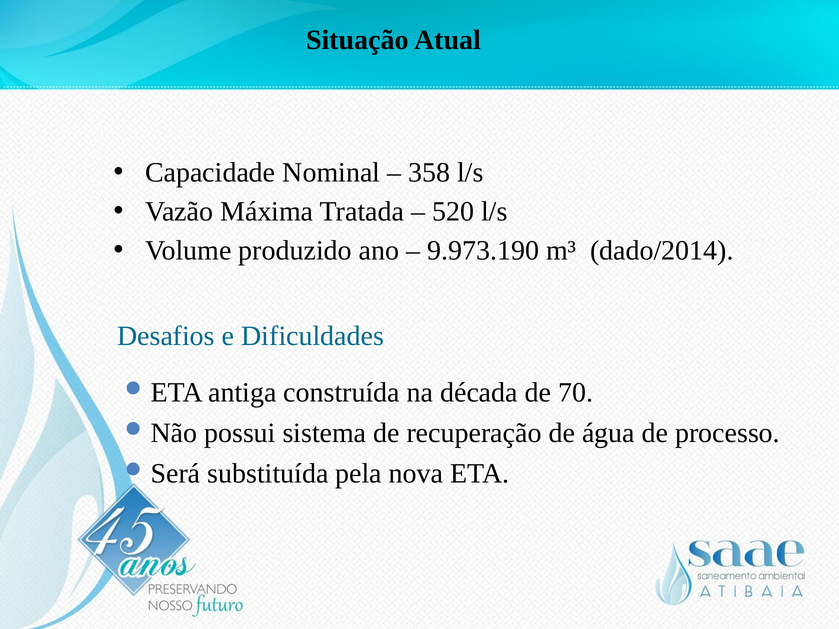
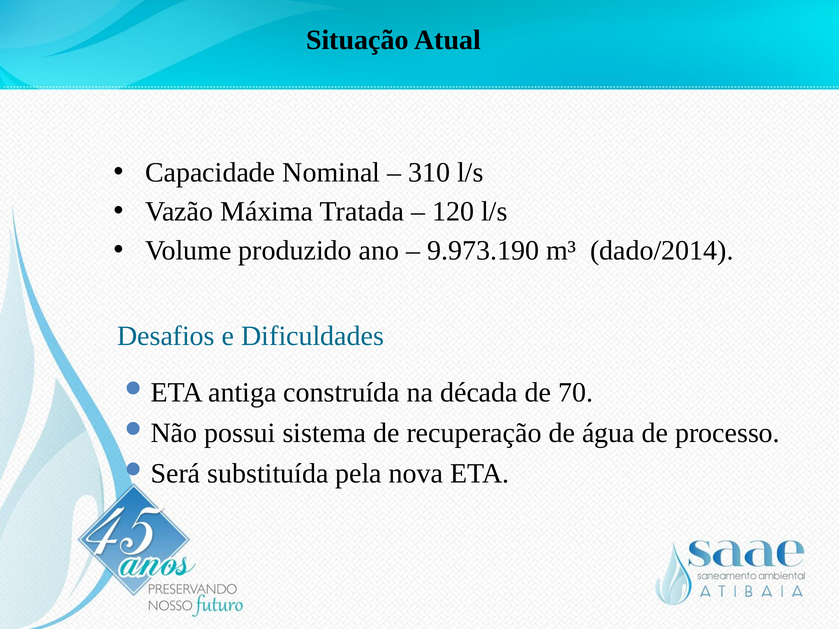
358: 358 -> 310 (429, 172)
520: 520 -> 120 (453, 212)
